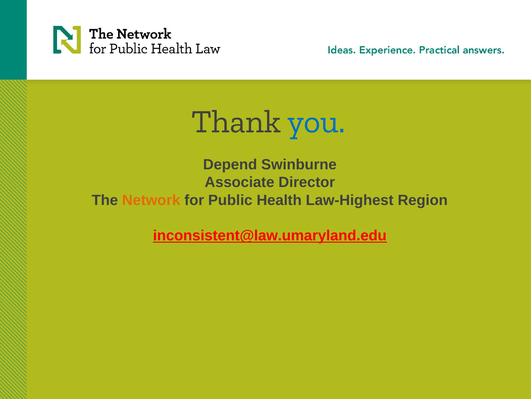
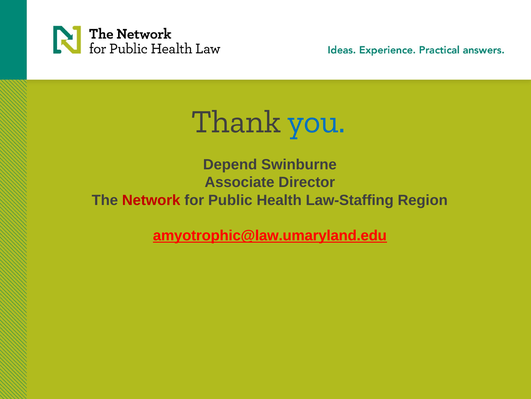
Network colour: orange -> red (151, 200)
Law-Highest: Law-Highest -> Law-Staffing (350, 200)
inconsistent@law.umaryland.edu: inconsistent@law.umaryland.edu -> amyotrophic@law.umaryland.edu (270, 235)
